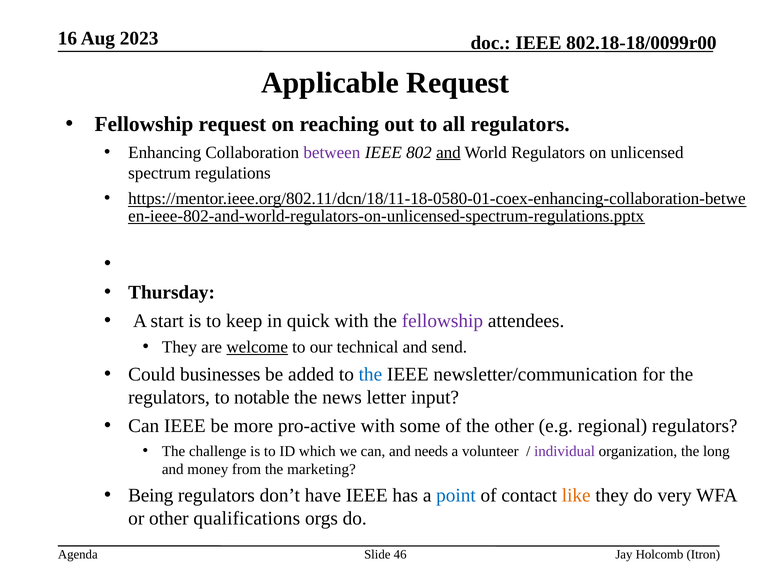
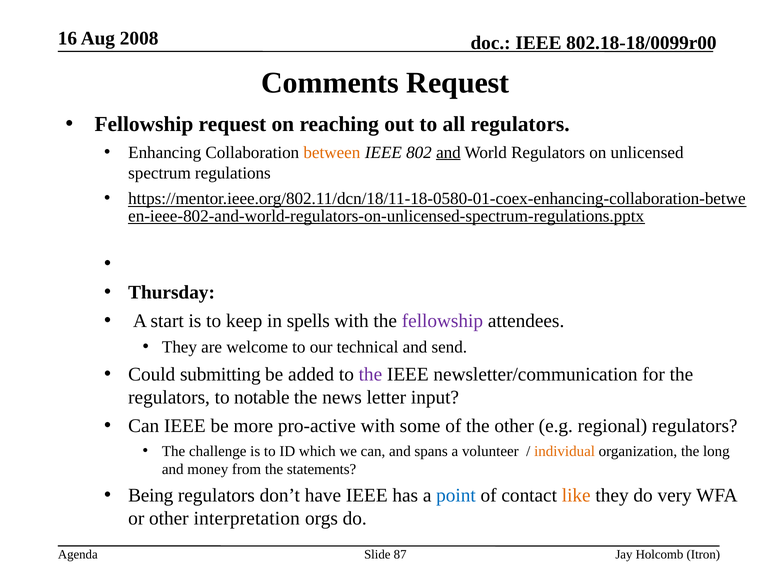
2023: 2023 -> 2008 (139, 38)
Applicable: Applicable -> Comments (330, 83)
between colour: purple -> orange (332, 152)
quick: quick -> spells (308, 321)
welcome underline: present -> none (257, 347)
businesses: businesses -> submitting (220, 375)
the colour: blue -> purple (370, 375)
needs: needs -> spans (431, 451)
individual colour: purple -> orange (565, 451)
marketing: marketing -> statements (322, 469)
qualifications: qualifications -> interpretation (247, 519)
46: 46 -> 87 (400, 555)
